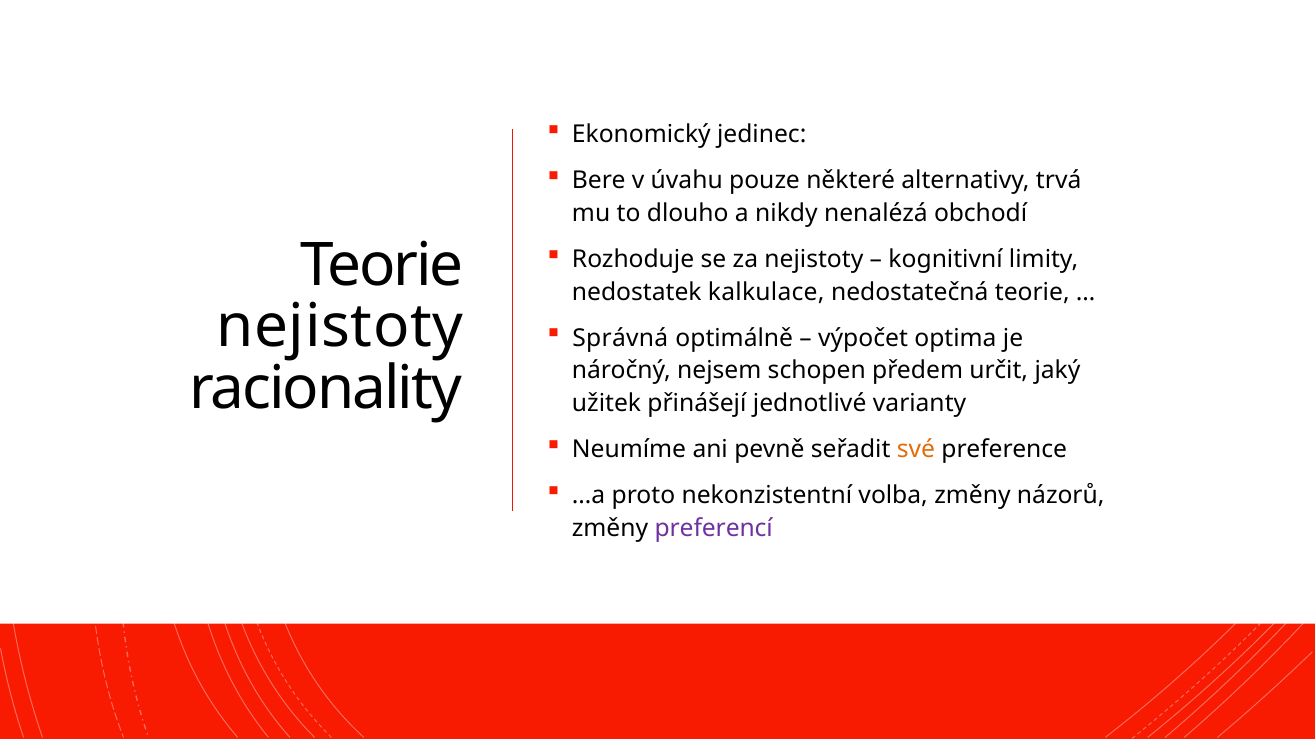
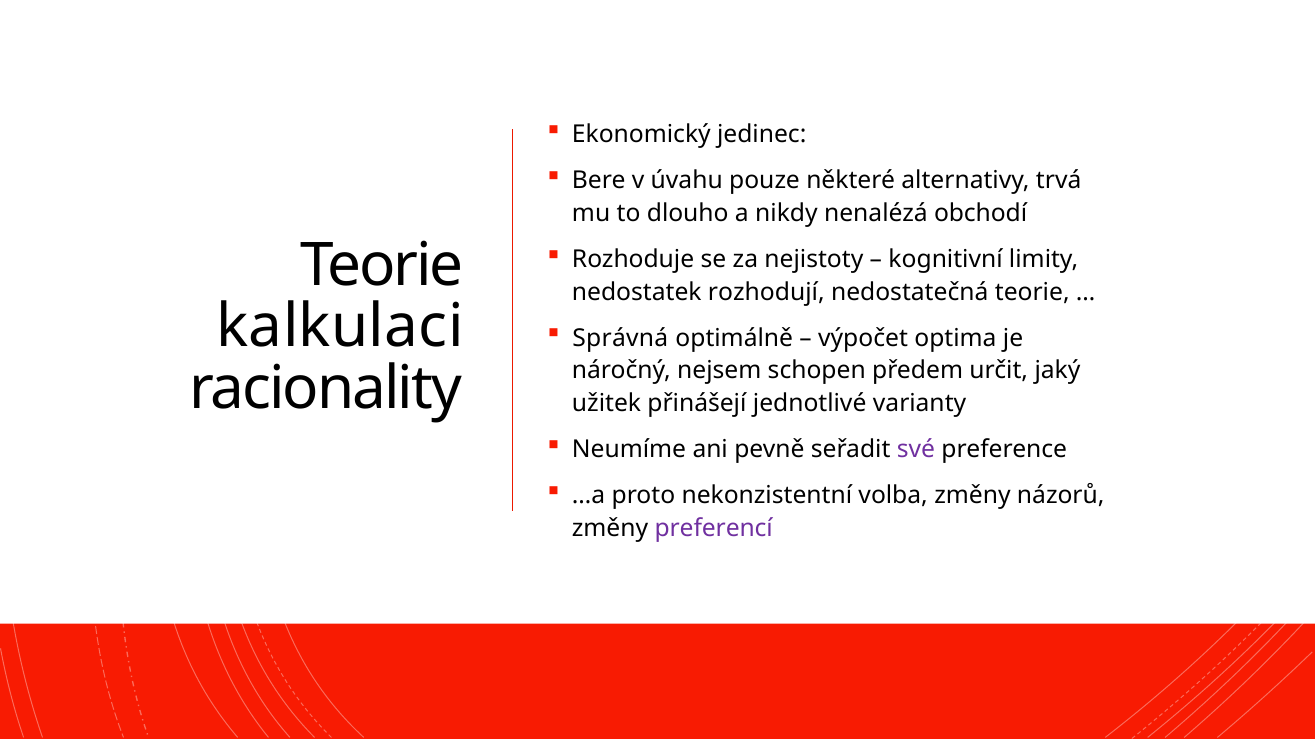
kalkulace: kalkulace -> rozhodují (766, 292)
nejistoty: nejistoty -> kalkulaci (340, 327)
své colour: orange -> purple (916, 450)
